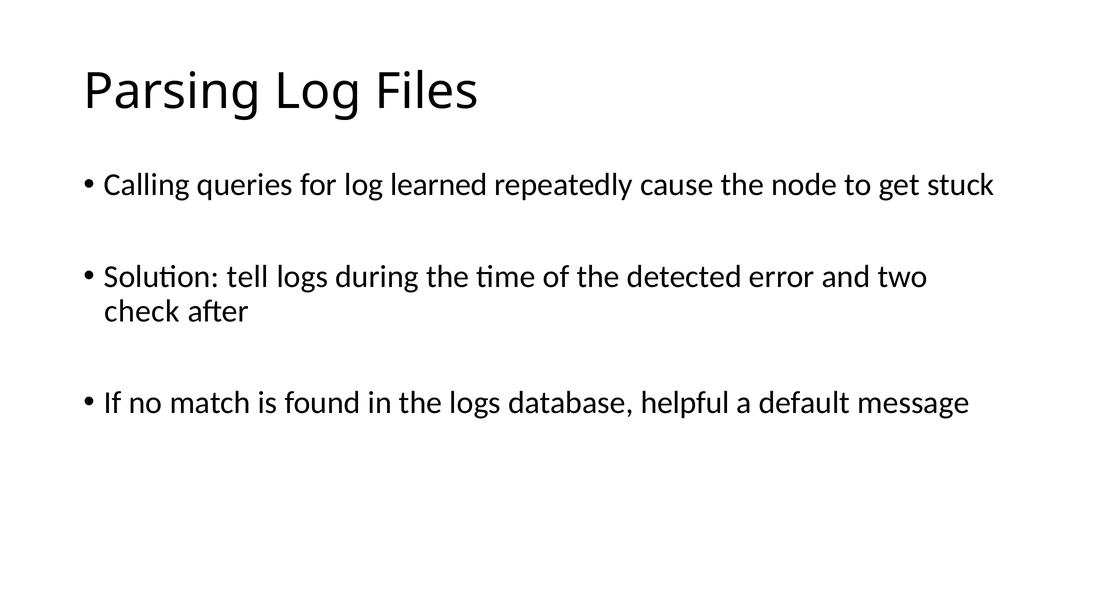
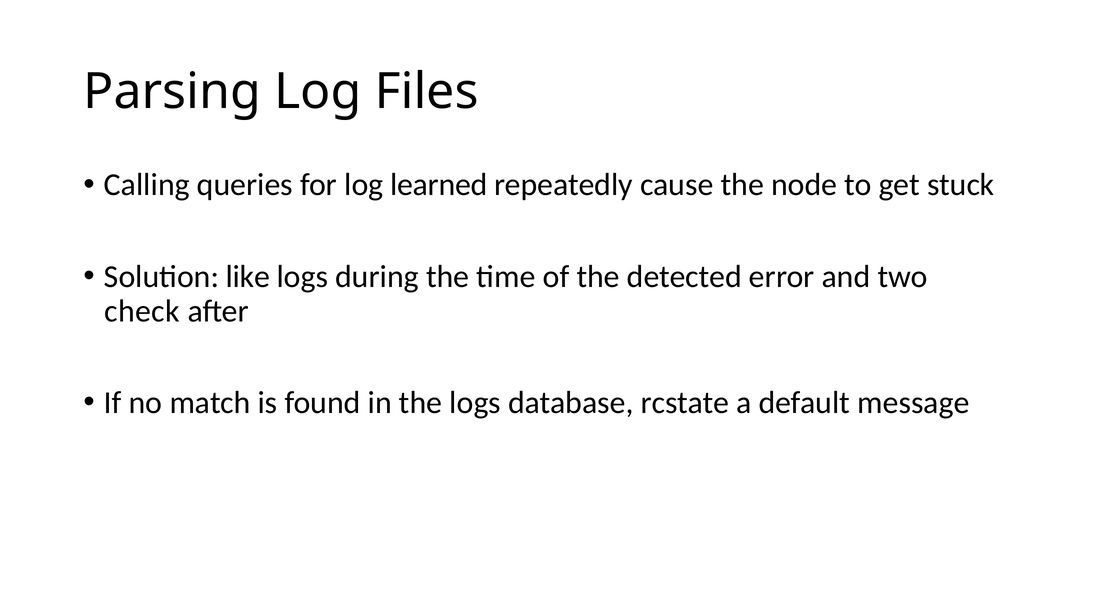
tell: tell -> like (248, 277)
helpful: helpful -> rcstate (685, 403)
